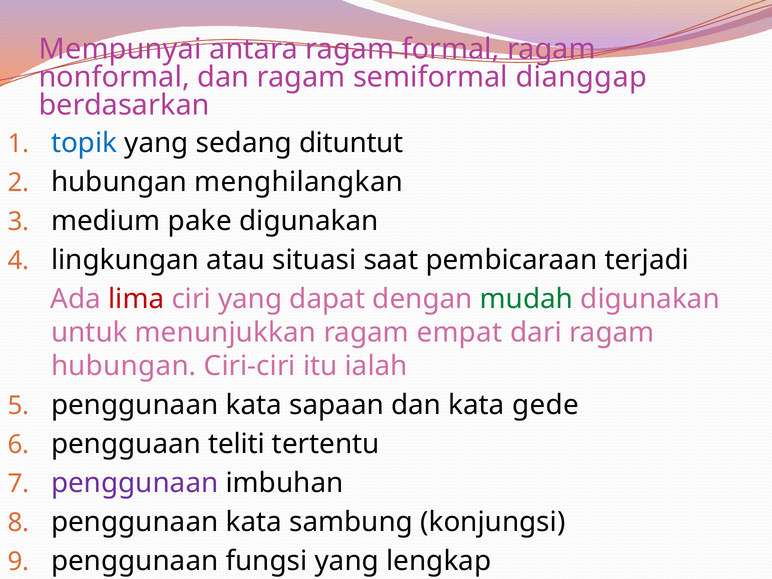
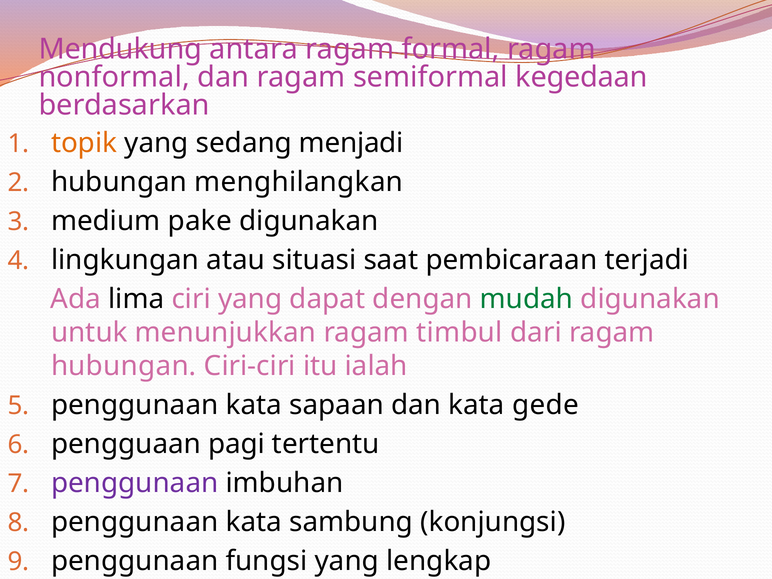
Mempunyai: Mempunyai -> Mendukung (120, 49)
dianggap: dianggap -> kegedaan (582, 77)
topik colour: blue -> orange (84, 143)
dituntut: dituntut -> menjadi (351, 143)
lima colour: red -> black (136, 299)
empat: empat -> timbul (460, 333)
teliti: teliti -> pagi (237, 444)
